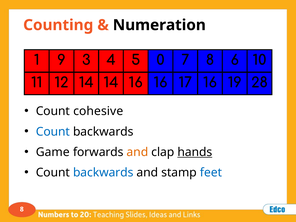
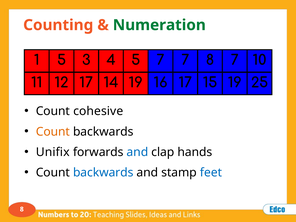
Numeration colour: black -> green (159, 25)
1 9: 9 -> 5 (62, 60)
5 0: 0 -> 7 (160, 60)
8 6: 6 -> 7 (235, 60)
12 14: 14 -> 17 (86, 83)
14 16: 16 -> 19 (136, 83)
17 16: 16 -> 15 (210, 83)
28: 28 -> 25 (260, 83)
Count colour: blue -> orange (53, 132)
Game: Game -> Unifix (53, 152)
and colour: orange -> blue (137, 152)
hands underline: present -> none (195, 152)
